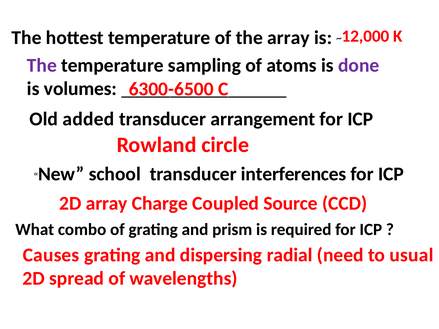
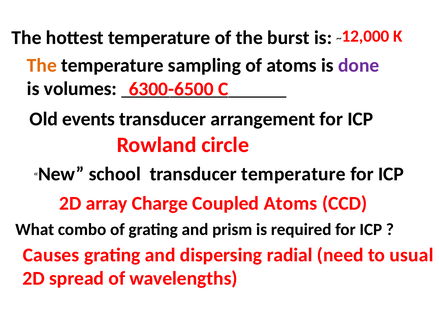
the array: array -> burst (288, 38)
The colour: purple -> orange (42, 66)
added: added -> events (89, 119)
transducer interferences: interferences -> temperature (293, 174)
Coupled Source: Source -> Atoms (290, 204)
